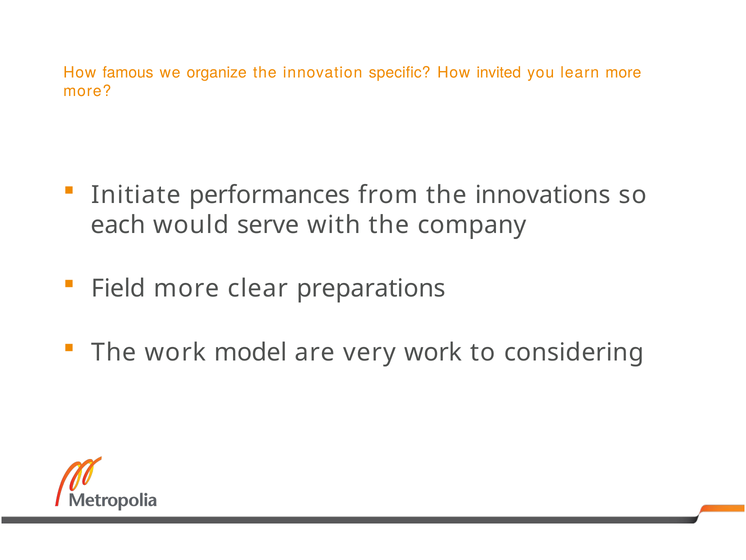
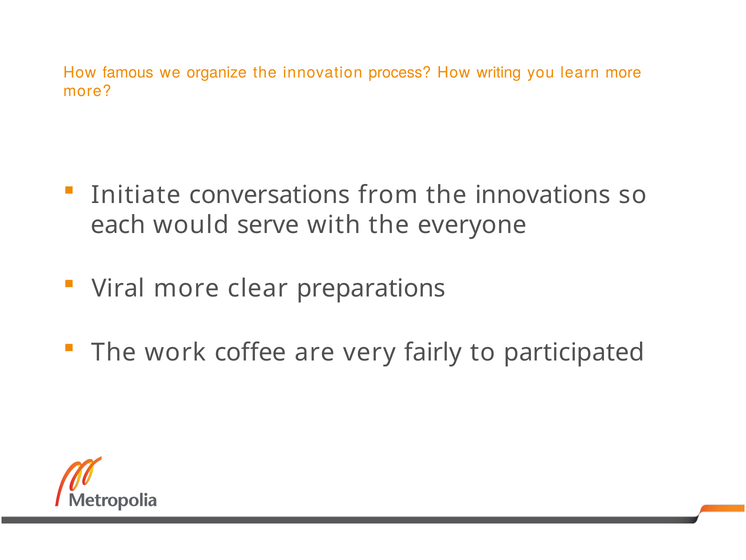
specific: specific -> process (400, 73)
invited: invited -> writing (499, 73)
performances: performances -> conversations (270, 195)
company: company -> everyone (472, 225)
Field: Field -> Viral (118, 288)
model: model -> coffee (251, 352)
very work: work -> fairly (433, 352)
considering: considering -> participated (574, 352)
